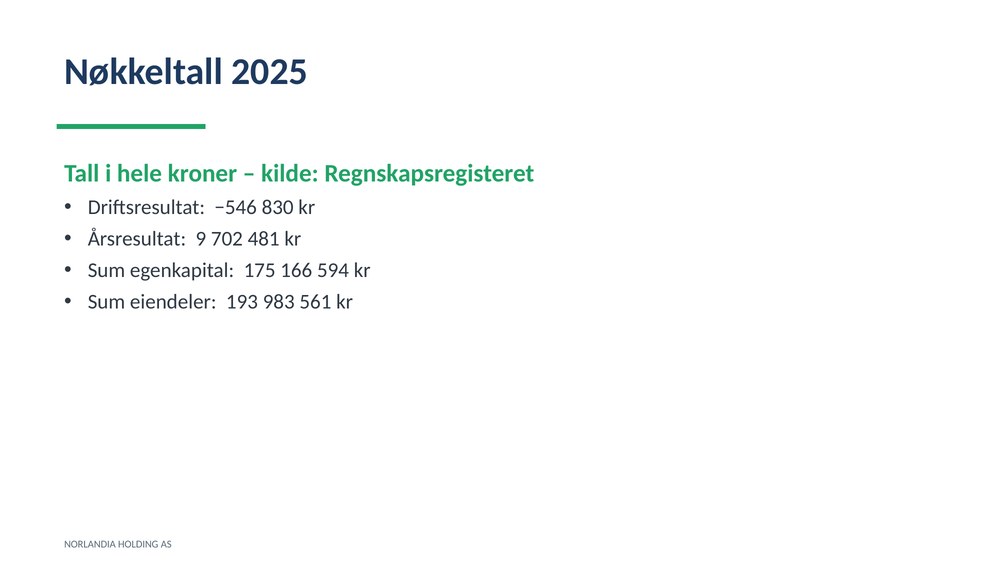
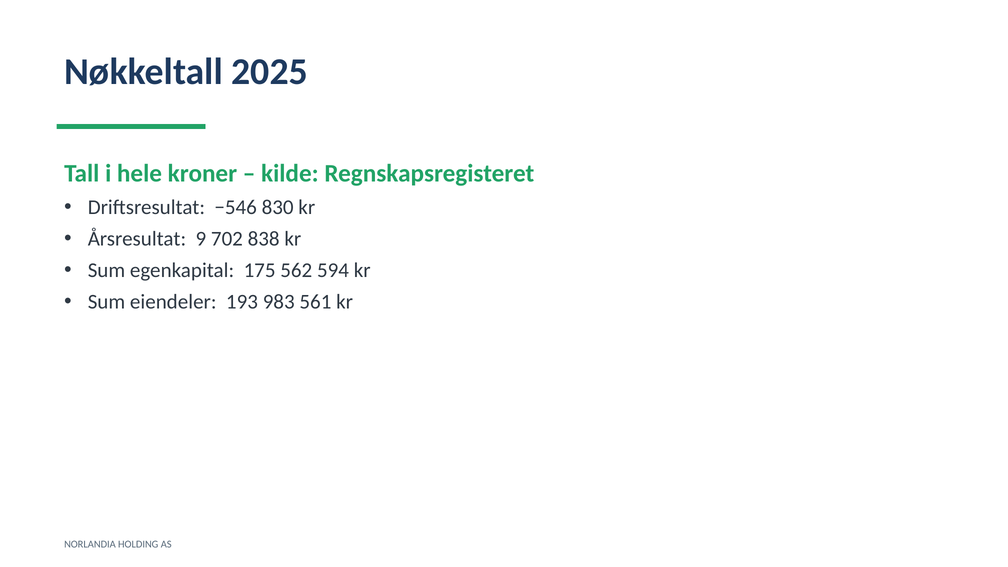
481: 481 -> 838 (264, 239)
166: 166 -> 562 (296, 270)
